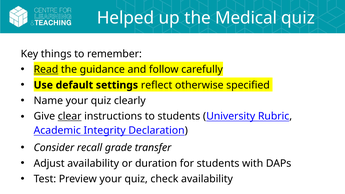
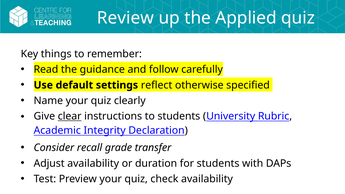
Helped: Helped -> Review (125, 18)
Medical: Medical -> Applied (246, 18)
Read underline: present -> none (46, 70)
